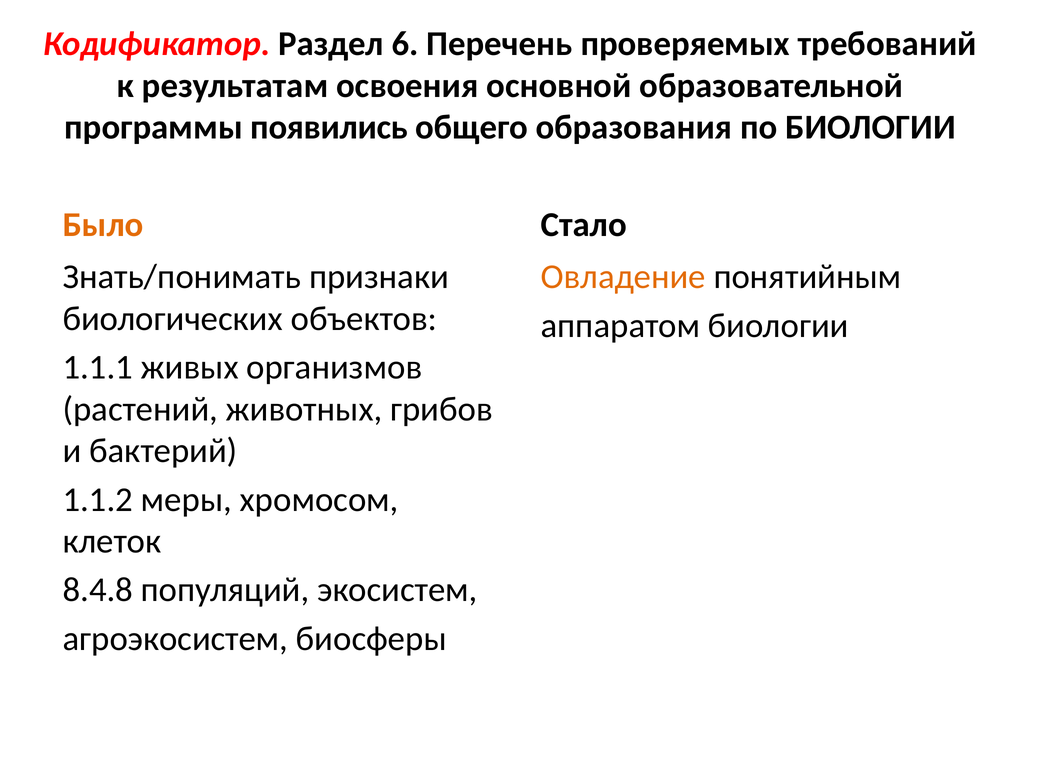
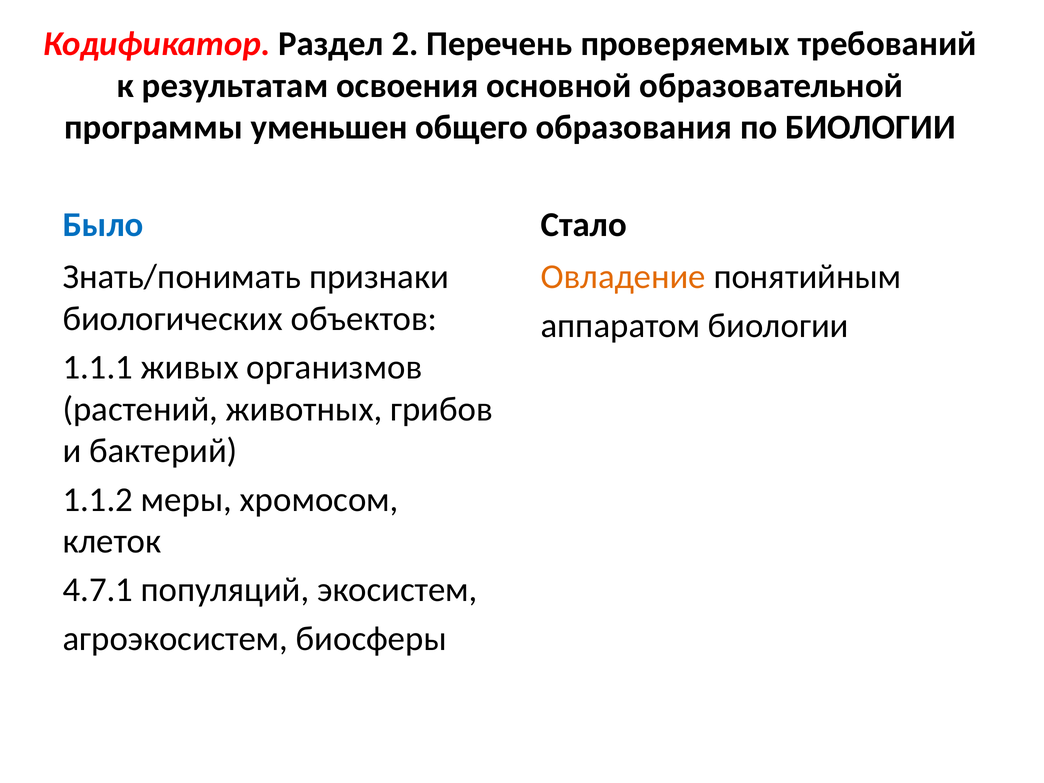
6: 6 -> 2 (405, 44)
появились: появились -> уменьшен (329, 127)
Было colour: orange -> blue (103, 225)
8.4.8: 8.4.8 -> 4.7.1 (98, 590)
